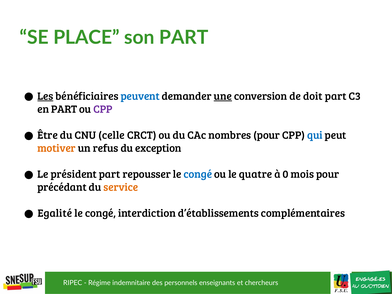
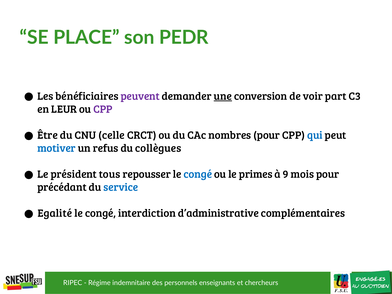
son PART: PART -> PEDR (184, 38)
Les underline: present -> none (45, 96)
peuvent colour: blue -> purple (140, 96)
doit: doit -> voir (313, 96)
en PART: PART -> LEUR (64, 109)
motiver colour: orange -> blue (57, 148)
exception: exception -> collègues (158, 148)
président part: part -> tous (110, 174)
quatre: quatre -> primes (256, 174)
0: 0 -> 9 (286, 174)
service colour: orange -> blue (121, 187)
d’établissements: d’établissements -> d’administrative (218, 213)
